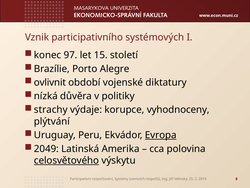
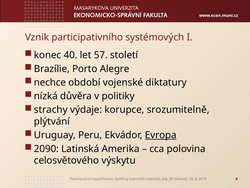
97: 97 -> 40 (71, 55)
15: 15 -> 57 (101, 55)
ovlivnit: ovlivnit -> nechce (50, 82)
vyhodnoceny: vyhodnoceny -> srozumitelně (178, 109)
2049: 2049 -> 2090 (46, 148)
celosvětového underline: present -> none (66, 160)
